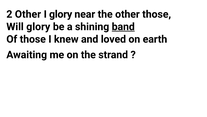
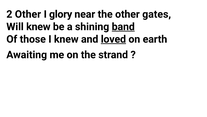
other those: those -> gates (157, 14)
Will glory: glory -> knew (38, 27)
loved underline: none -> present (113, 39)
